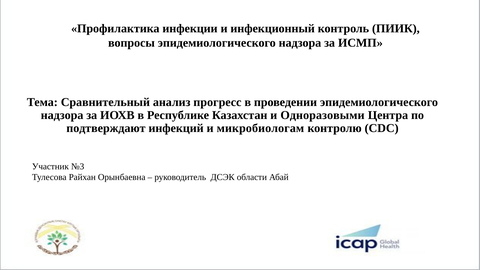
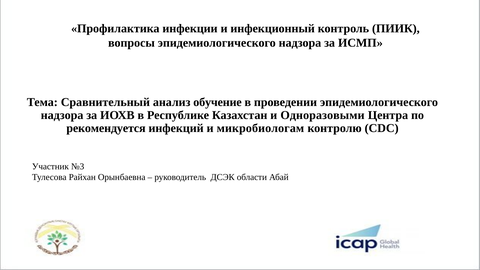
прогресс: прогресс -> обучение (218, 102)
подтверждают: подтверждают -> рекомендуется (106, 128)
